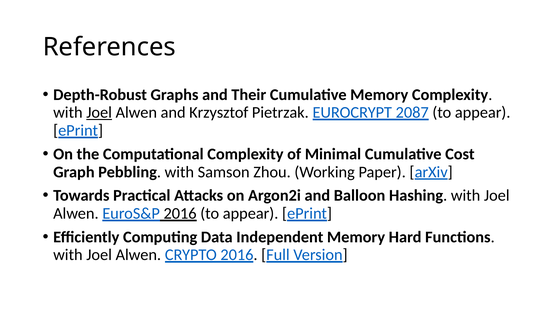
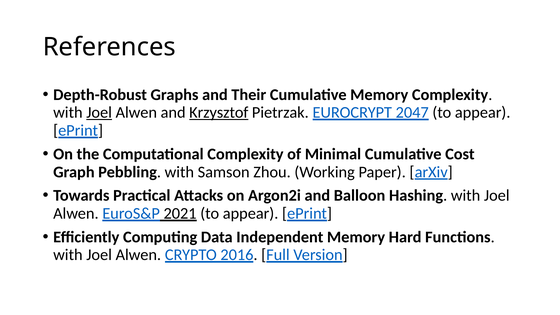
Krzysztof underline: none -> present (219, 113)
2087: 2087 -> 2047 (412, 113)
EuroS&P 2016: 2016 -> 2021 (180, 213)
